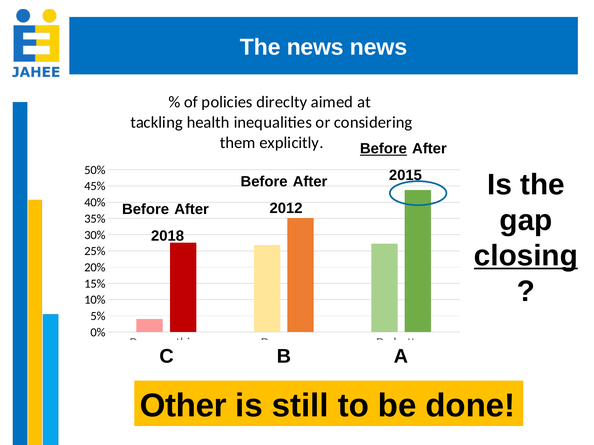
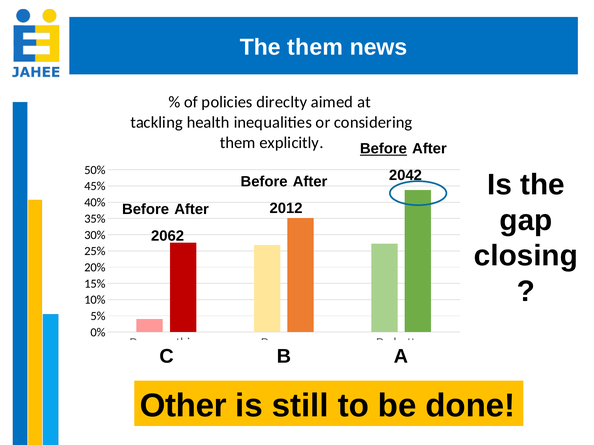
The news: news -> them (315, 47)
2015: 2015 -> 2042 (405, 175)
2018: 2018 -> 2062 (168, 236)
closing underline: present -> none (526, 256)
